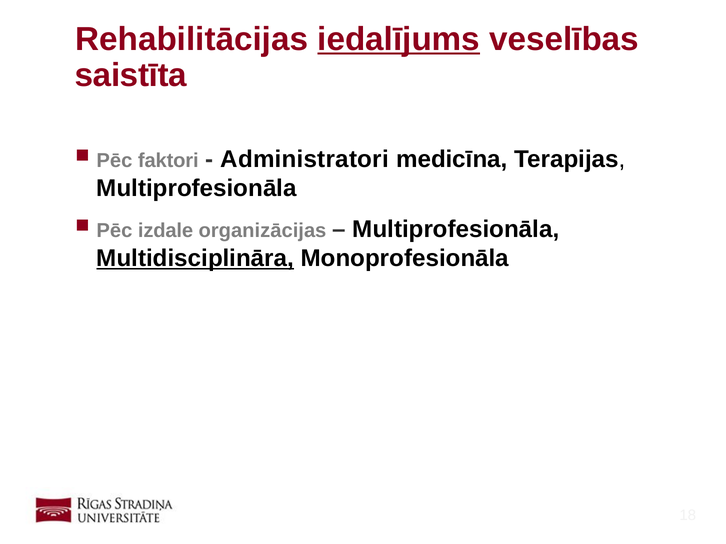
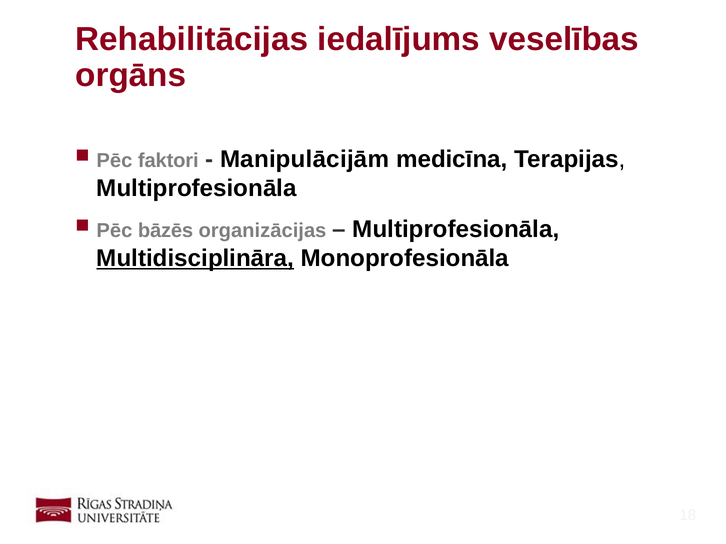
iedalījums underline: present -> none (399, 39)
saistīta: saistīta -> orgāns (131, 75)
Administratori: Administratori -> Manipulācijām (305, 159)
izdale: izdale -> bāzēs (166, 231)
